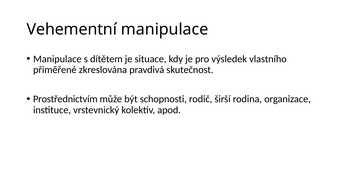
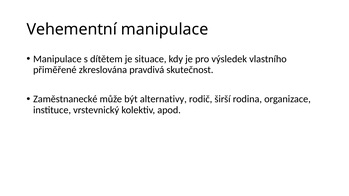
Prostřednictvím: Prostřednictvím -> Zaměstnanecké (65, 99)
schopnosti: schopnosti -> alternativy (163, 99)
